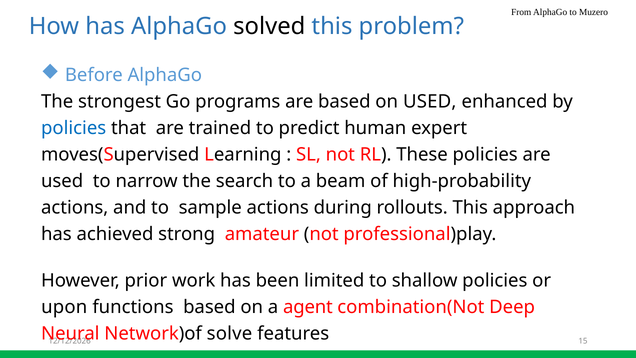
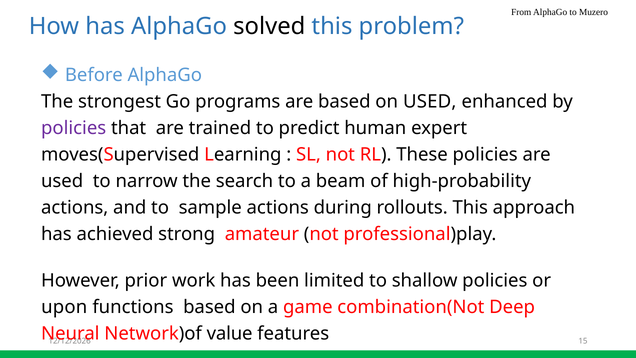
policies colour: blue -> purple (74, 128)
agent: agent -> game (308, 307)
solve: solve -> value (230, 333)
